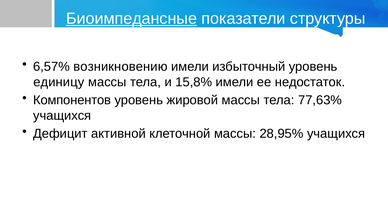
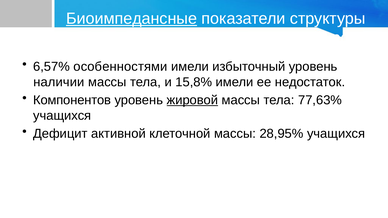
возникновению: возникновению -> особенностями (120, 67)
единицу: единицу -> наличии (59, 82)
жировой underline: none -> present (192, 100)
